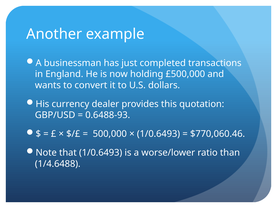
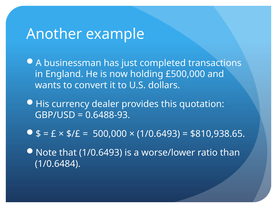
$770,060.46: $770,060.46 -> $810,938.65 (218, 134)
1/4.6488: 1/4.6488 -> 1/0.6484 (58, 164)
